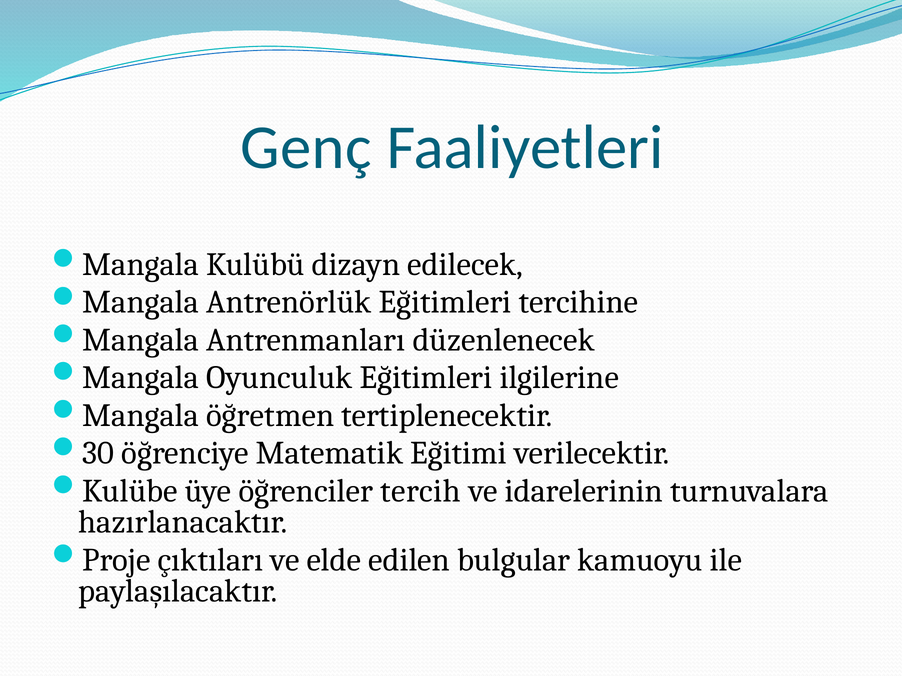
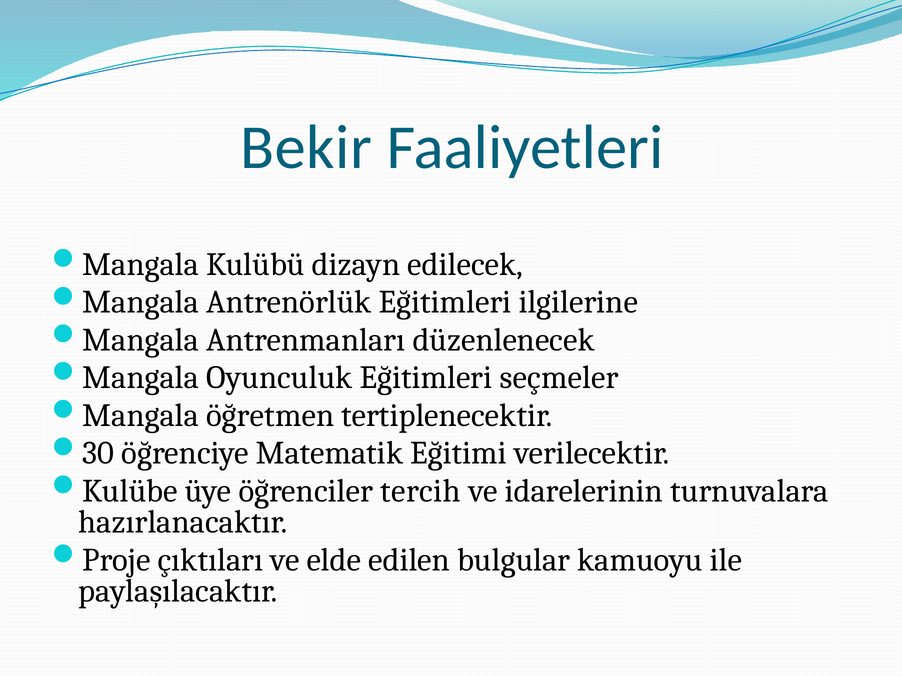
Genç: Genç -> Bekir (306, 148)
tercihine: tercihine -> ilgilerine (578, 302)
ilgilerine: ilgilerine -> seçmeler (559, 378)
